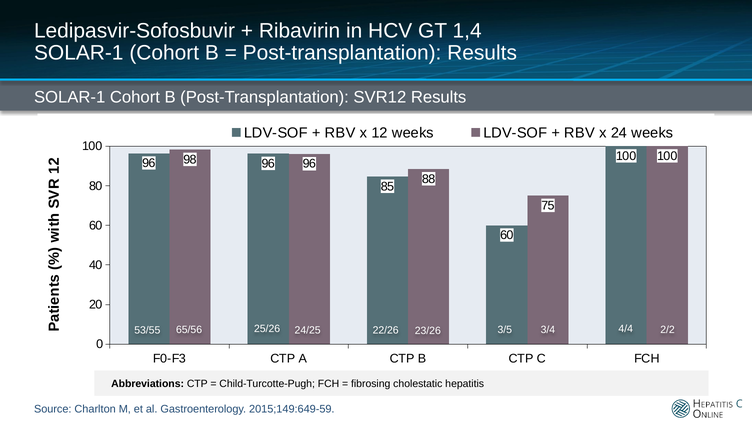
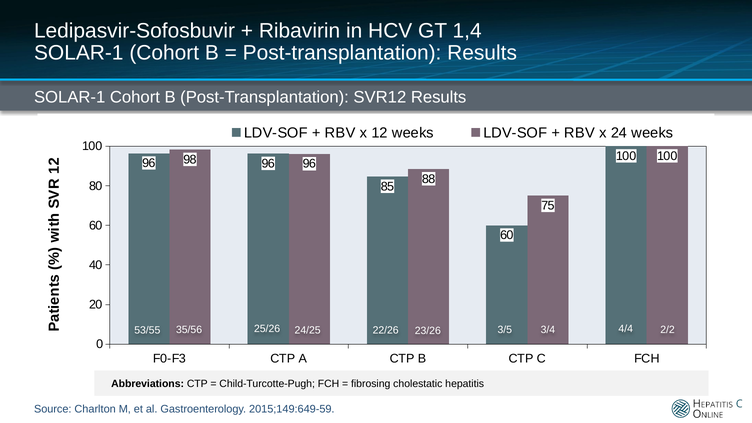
65/56: 65/56 -> 35/56 (189, 330)
